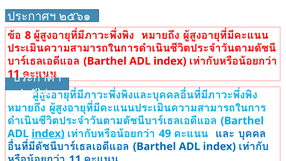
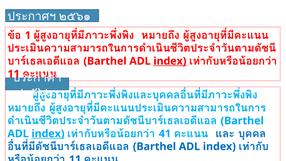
8: 8 -> 1 (28, 35)
index underline: none -> present (170, 61)
49: 49 -> 41 (165, 134)
